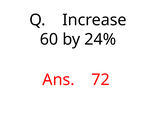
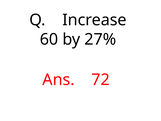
24%: 24% -> 27% (100, 39)
